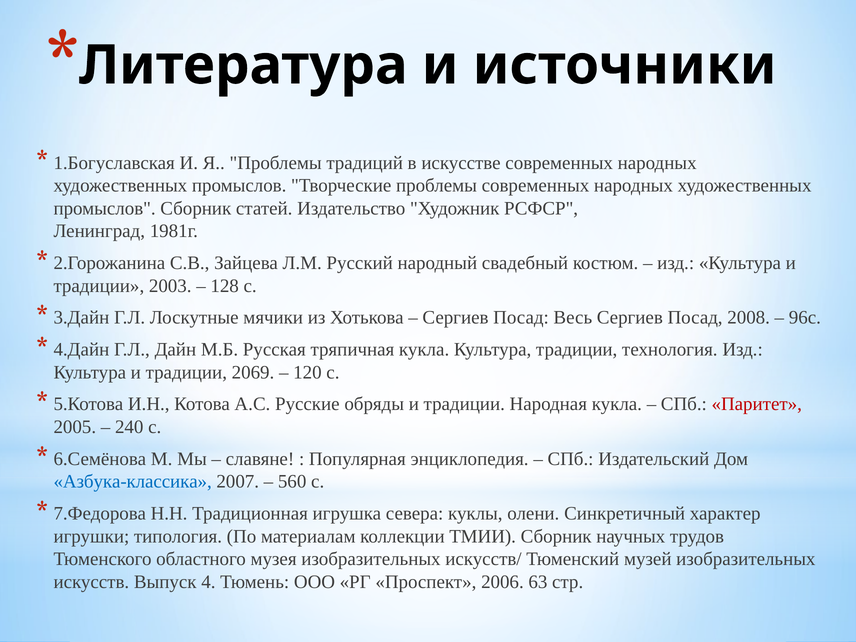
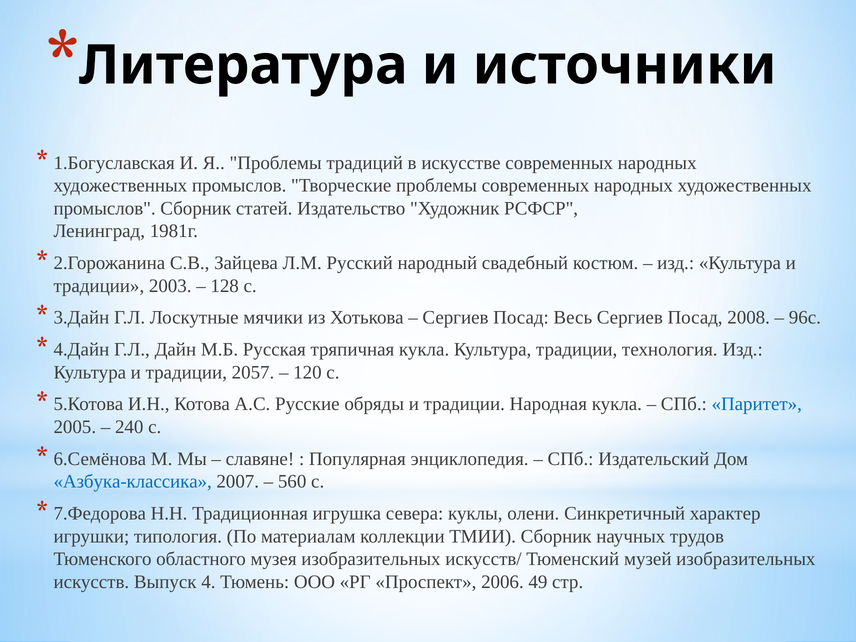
2069: 2069 -> 2057 (253, 372)
Паритет colour: red -> blue (757, 404)
63: 63 -> 49 (538, 582)
